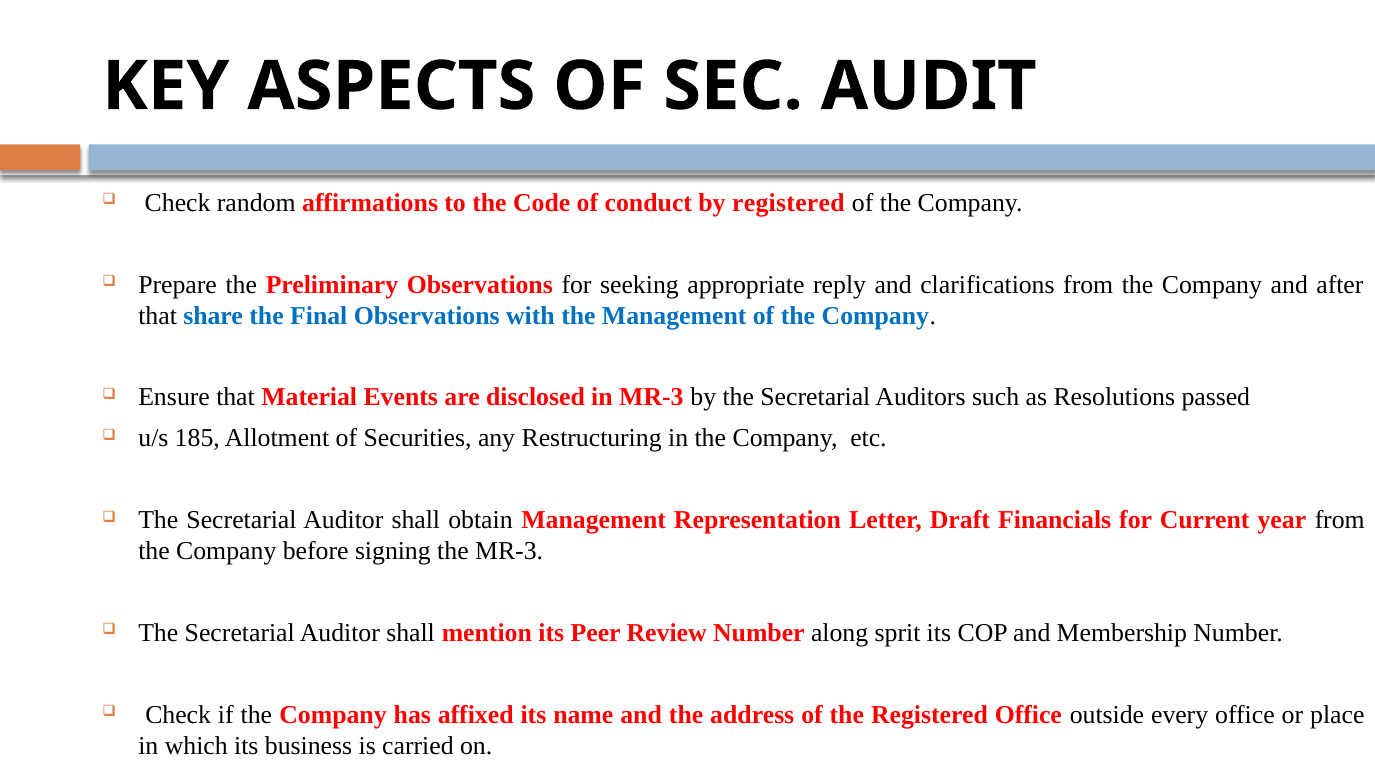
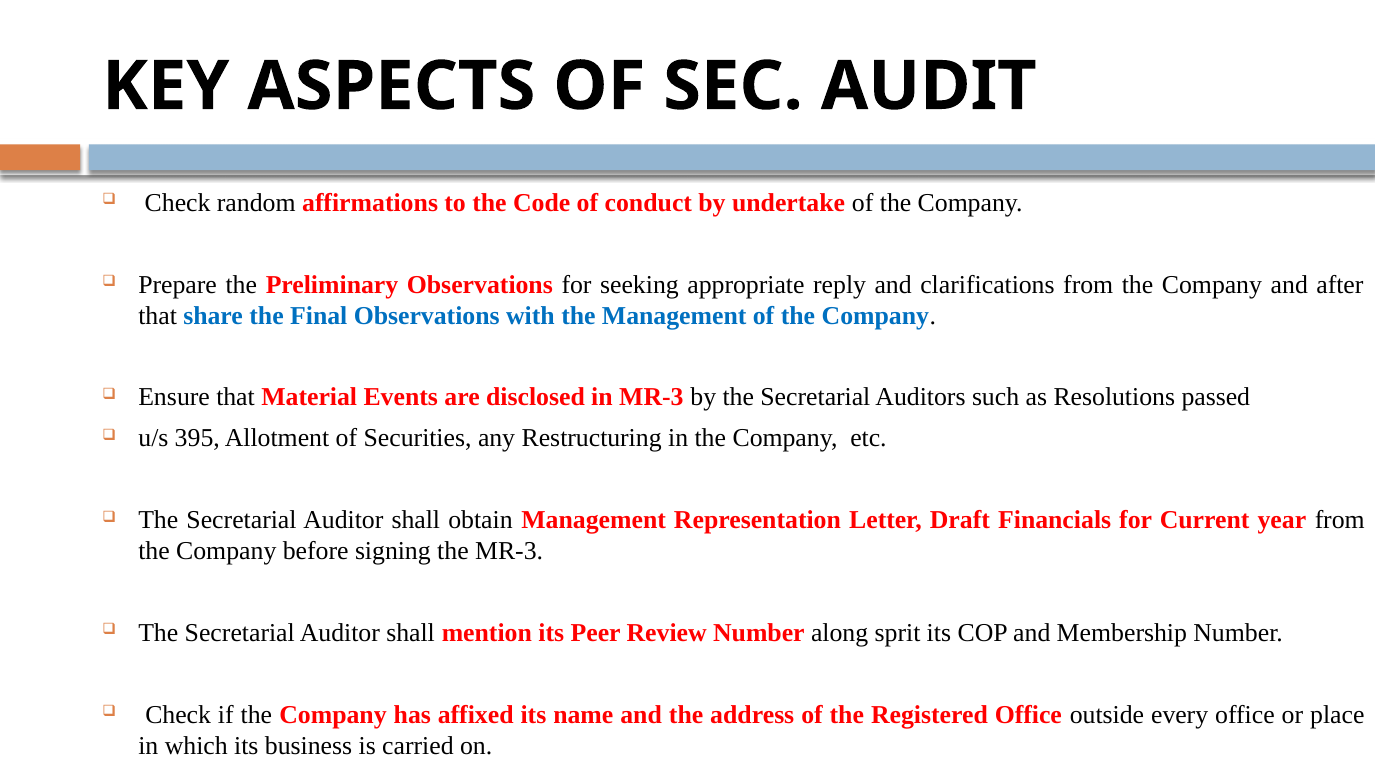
by registered: registered -> undertake (789, 203)
185: 185 -> 395 (197, 439)
